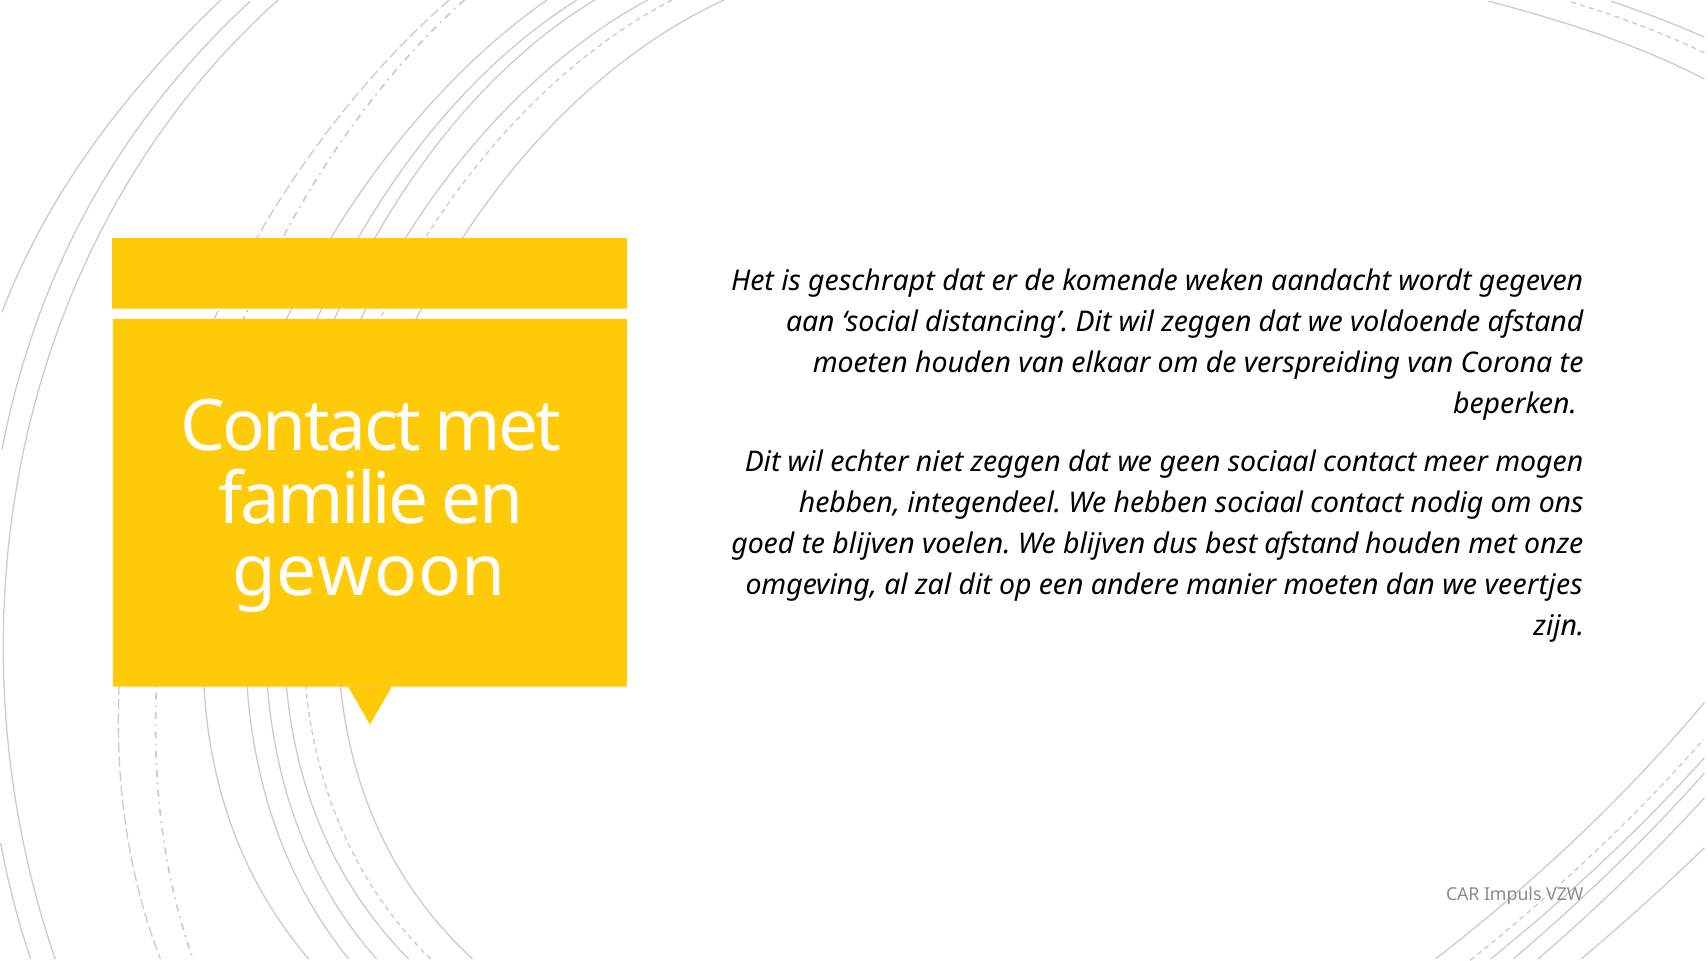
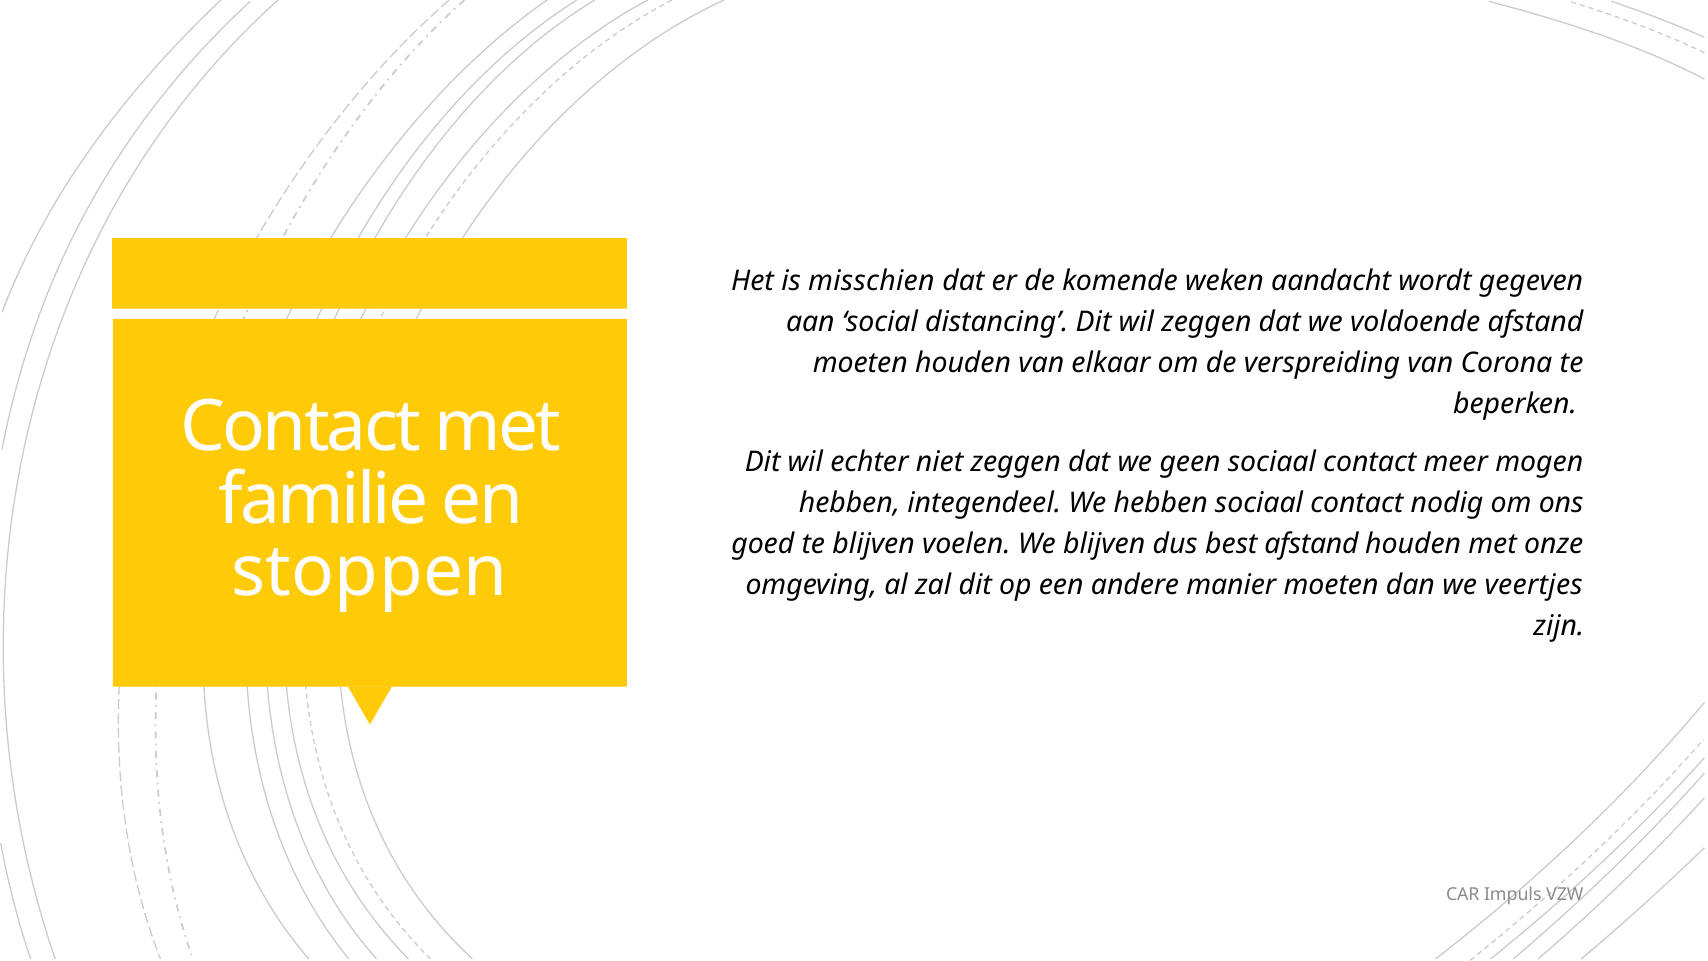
geschrapt: geschrapt -> misschien (871, 281)
gewoon: gewoon -> stoppen (369, 572)
